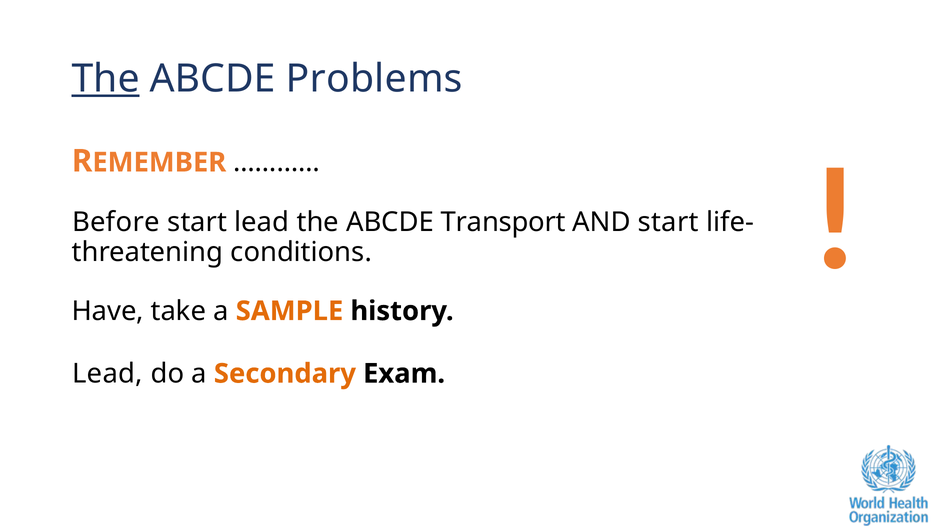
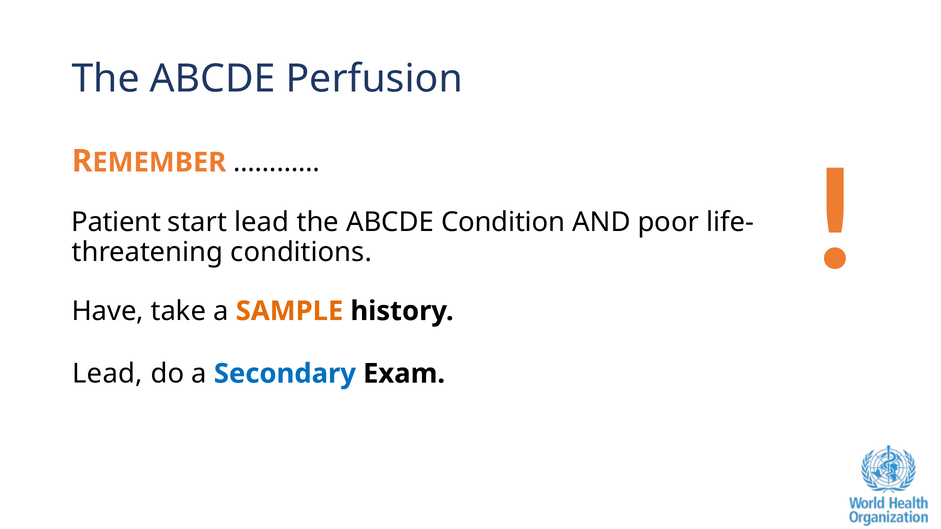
The underline: present -> none (106, 79)
Problems: Problems -> Perfusion (374, 79)
Before: Before -> Patient (116, 223)
Transport: Transport -> Condition (503, 223)
AND start: start -> poor (668, 223)
Secondary colour: orange -> blue (285, 374)
